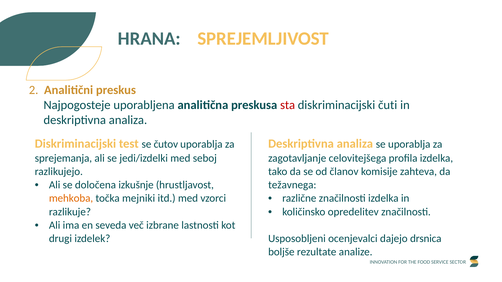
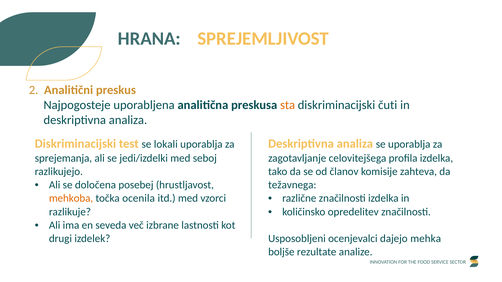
sta colour: red -> orange (288, 105)
čutov: čutov -> lokali (166, 144)
izkušnje: izkušnje -> posebej (136, 185)
mejniki: mejniki -> ocenila (139, 199)
drsnica: drsnica -> mehka (426, 239)
